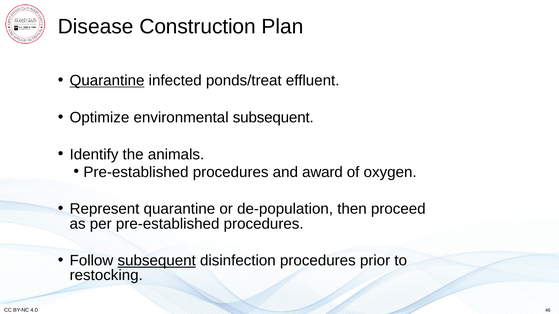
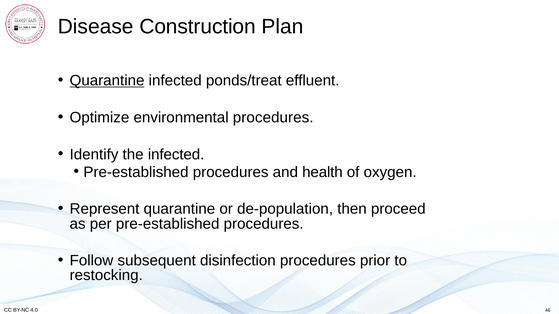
environmental subsequent: subsequent -> procedures (273, 118)
the animals: animals -> infected (176, 155)
award: award -> health (322, 172)
subsequent underline: present -> none (157, 261)
